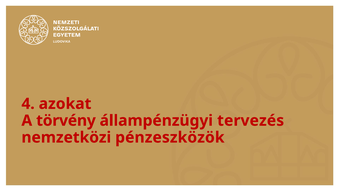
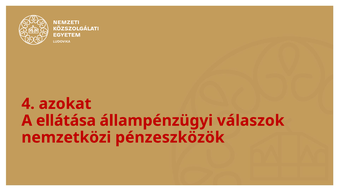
törvény: törvény -> ellátása (66, 120)
tervezés: tervezés -> válaszok (251, 120)
